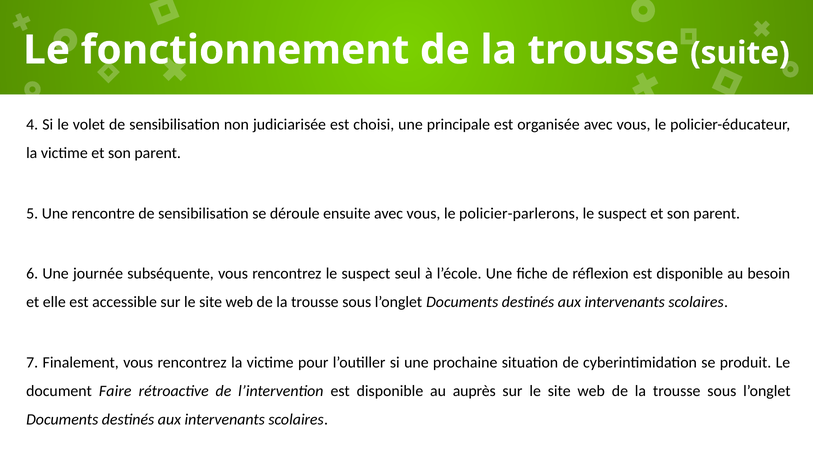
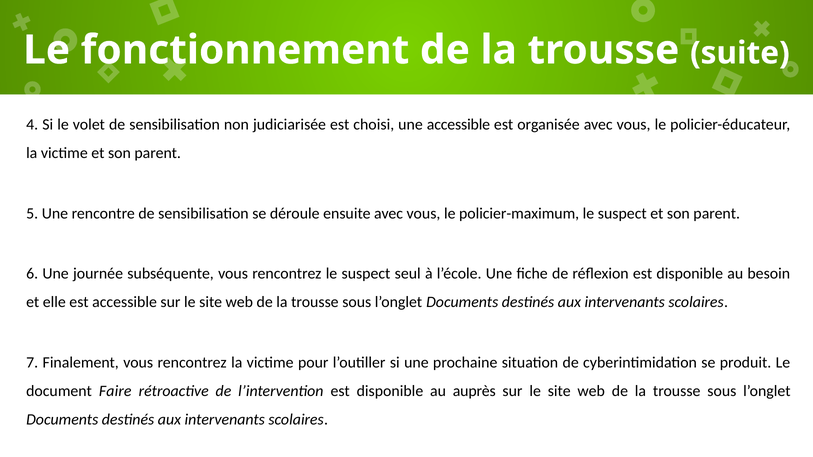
une principale: principale -> accessible (458, 125)
policier-parlerons: policier-parlerons -> policier-maximum (519, 213)
